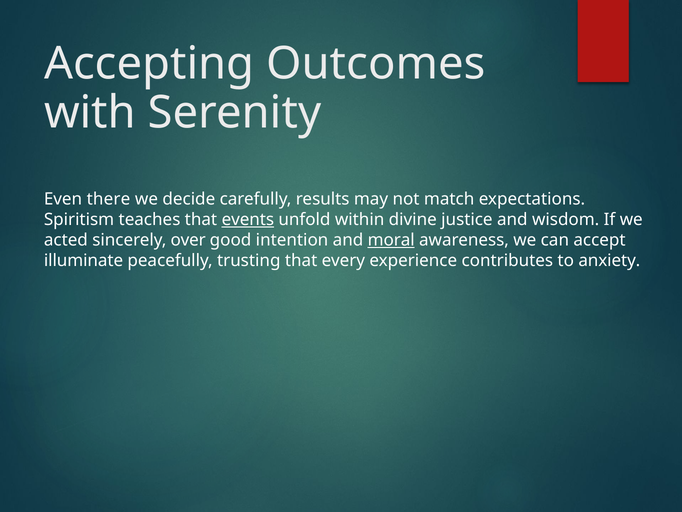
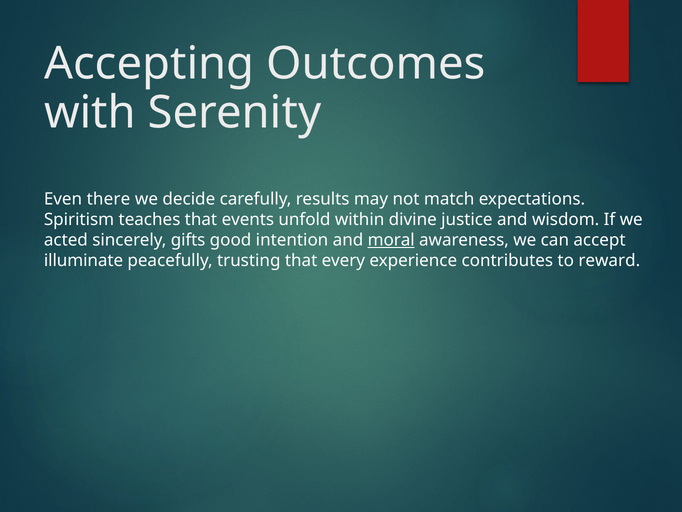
events underline: present -> none (248, 219)
over: over -> gifts (188, 240)
anxiety: anxiety -> reward (609, 260)
